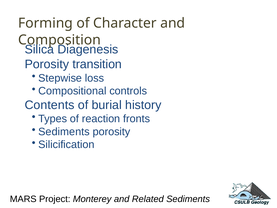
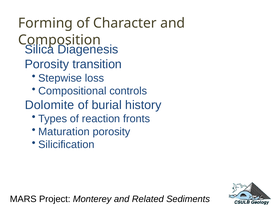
Contents: Contents -> Dolomite (50, 105)
Sediments: Sediments -> Maturation (64, 132)
